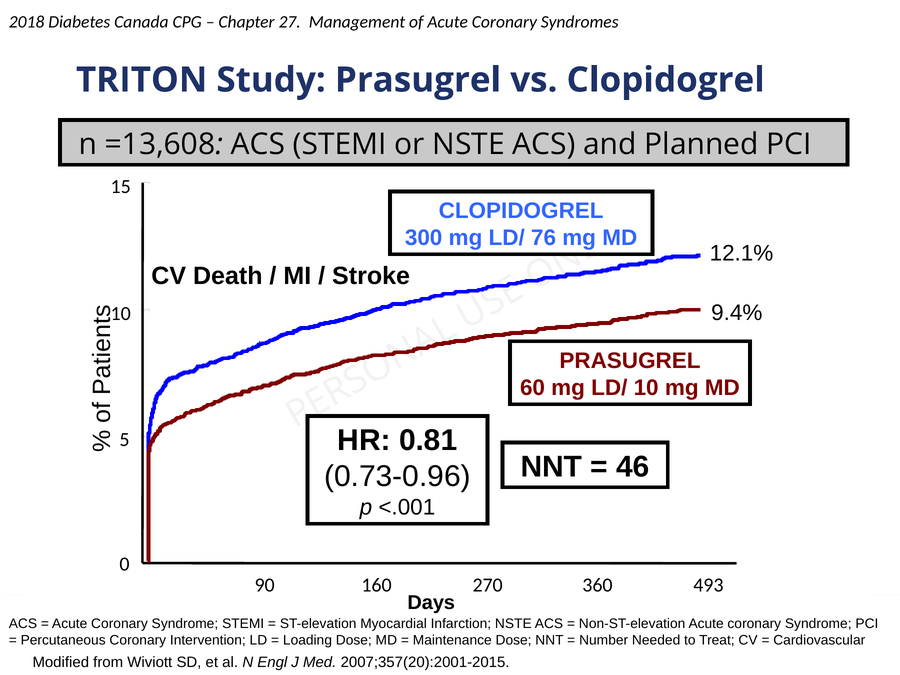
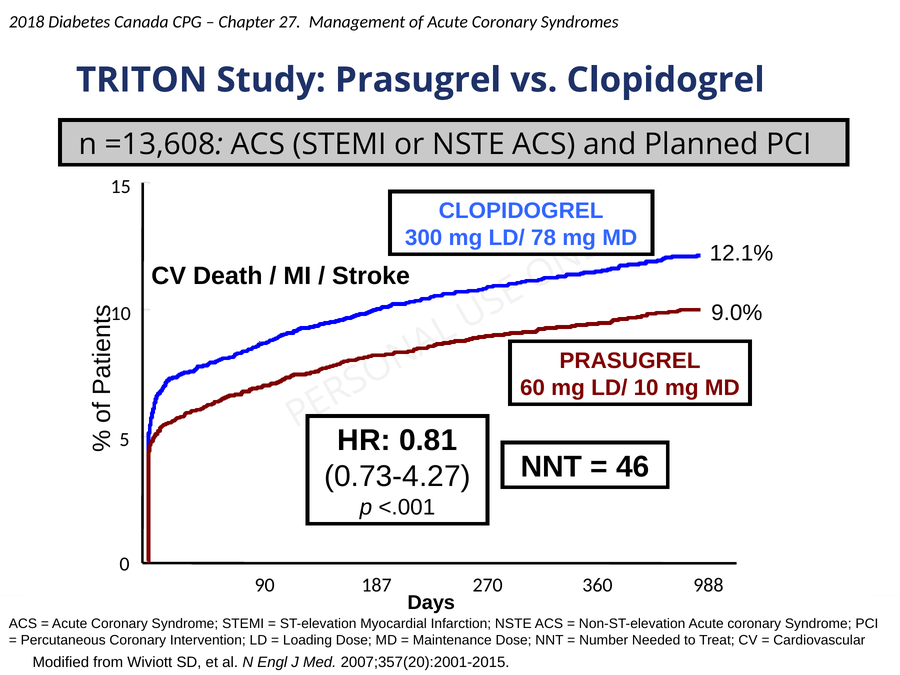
76: 76 -> 78 (543, 238)
9.4%: 9.4% -> 9.0% (737, 313)
0.73-0.96: 0.73-0.96 -> 0.73-4.27 (397, 476)
160: 160 -> 187 (377, 585)
493: 493 -> 988 (708, 585)
